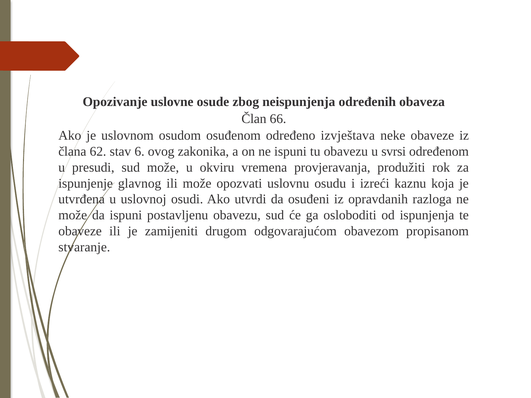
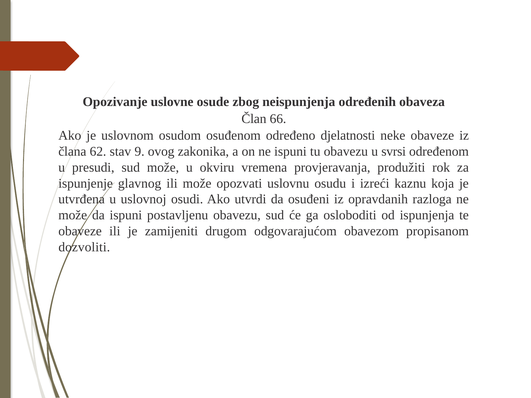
izvještava: izvještava -> djelatnosti (348, 136)
6: 6 -> 9 (140, 152)
stvaranje: stvaranje -> dozvoliti (84, 247)
